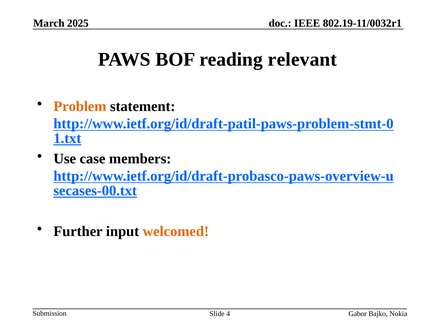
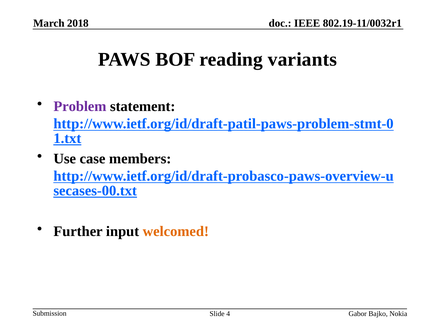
2025: 2025 -> 2018 (78, 23)
relevant: relevant -> variants (302, 59)
Problem colour: orange -> purple (80, 106)
